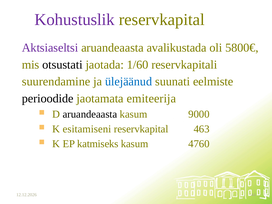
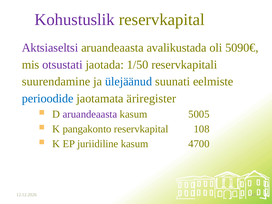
5800€: 5800€ -> 5090€ (242, 48)
otsustati colour: black -> purple (62, 65)
1/60: 1/60 -> 1/50 (138, 65)
perioodide colour: black -> blue (48, 99)
emiteerija: emiteerija -> äriregister (151, 99)
aruandeaasta colour: black -> purple (90, 114)
9000: 9000 -> 5005 (199, 114)
esitamiseni: esitamiseni -> pangakonto (87, 129)
463: 463 -> 108 (202, 129)
katmiseks: katmiseks -> juriidiline (98, 144)
4760: 4760 -> 4700 (199, 144)
